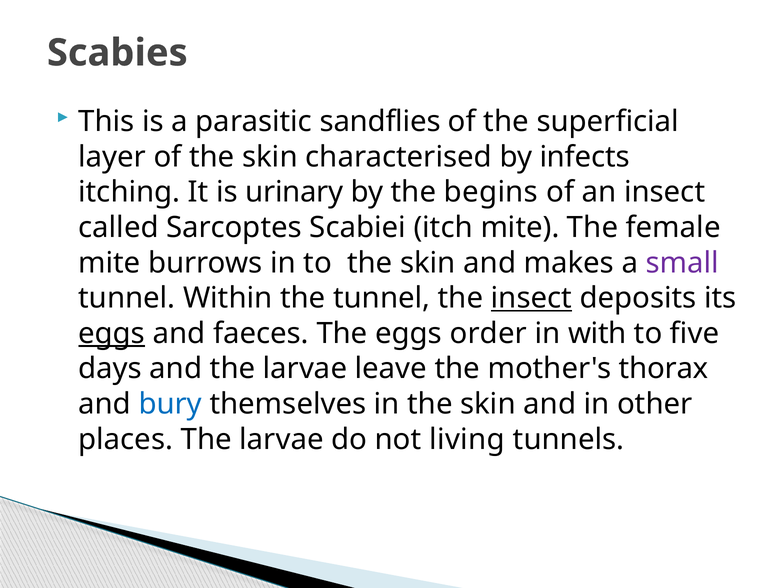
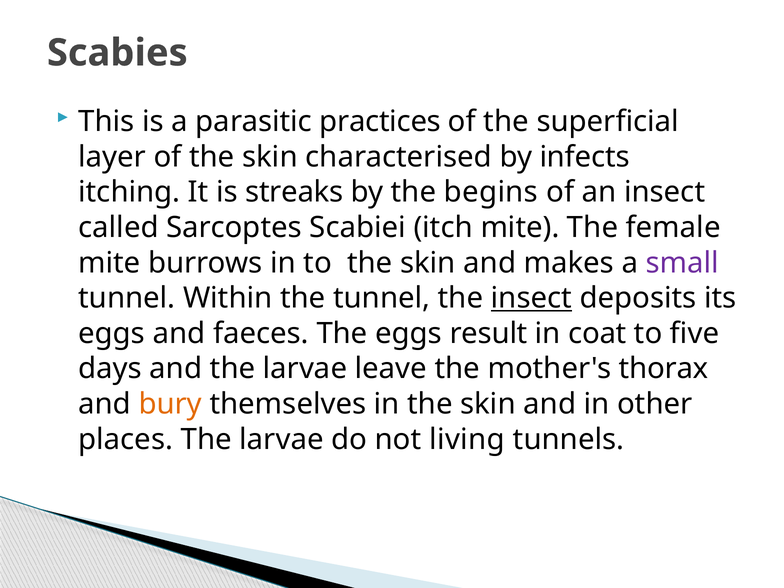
sandflies: sandflies -> practices (380, 122)
urinary: urinary -> streaks (294, 192)
eggs underline: present -> none (112, 333)
order: order -> result (489, 333)
with: with -> coat (597, 333)
bury colour: blue -> orange (170, 404)
